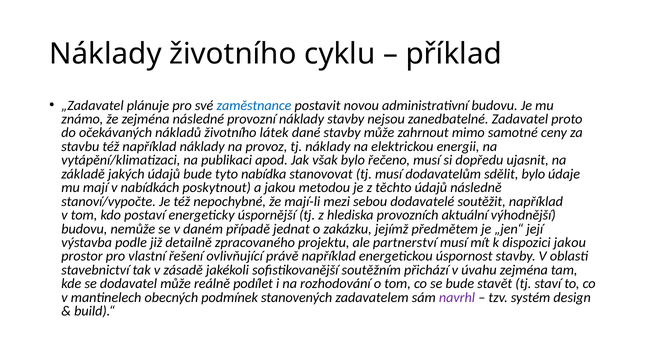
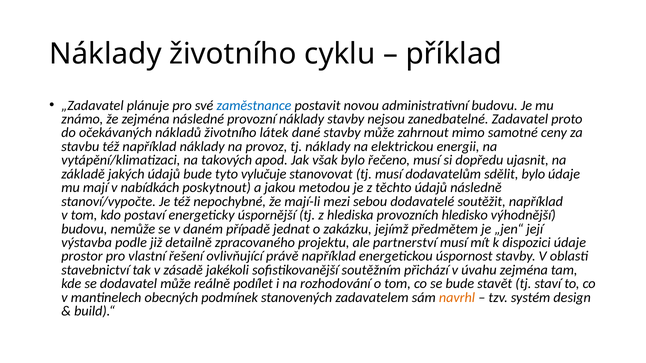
publikaci: publikaci -> takových (227, 160)
nabídka: nabídka -> vylučuje (264, 174)
aktuální: aktuální -> hledisko (465, 215)
dispozici jakou: jakou -> údaje (570, 243)
navrhl colour: purple -> orange (457, 298)
